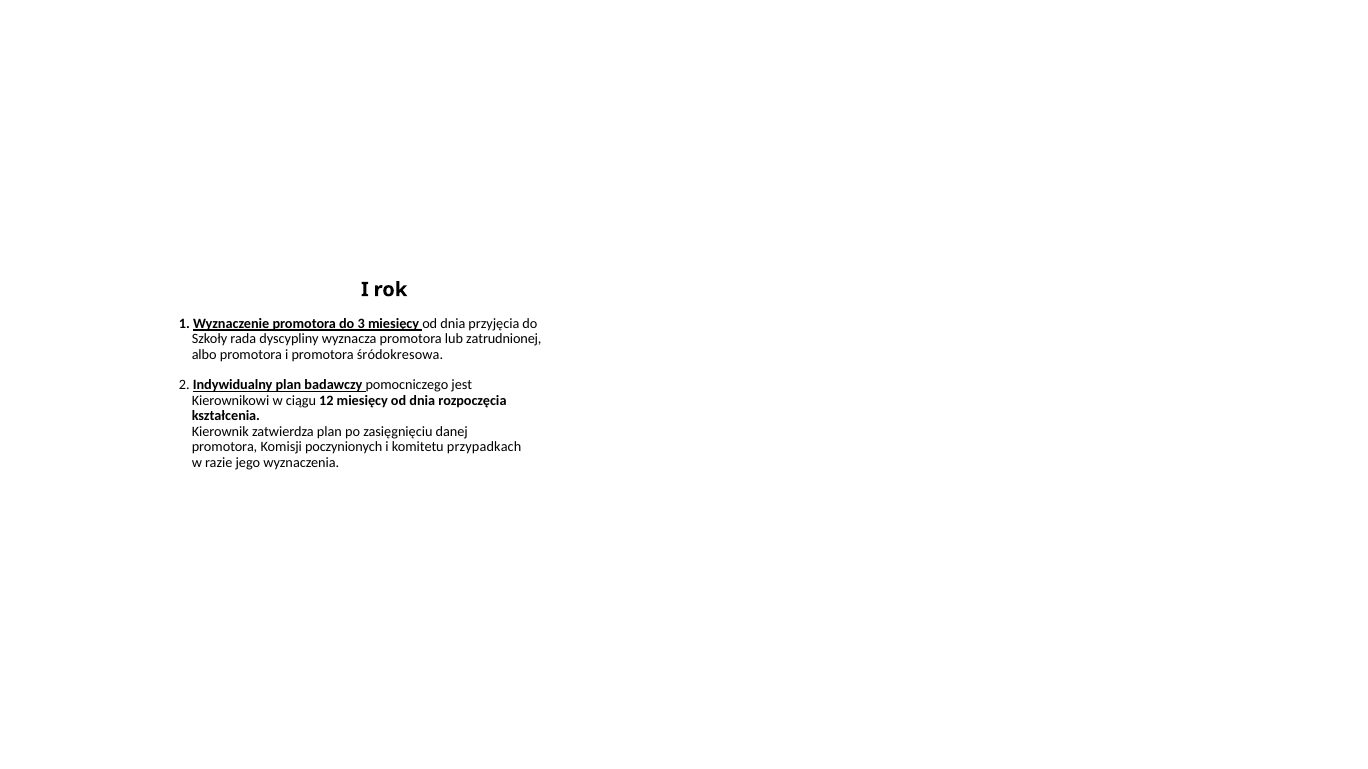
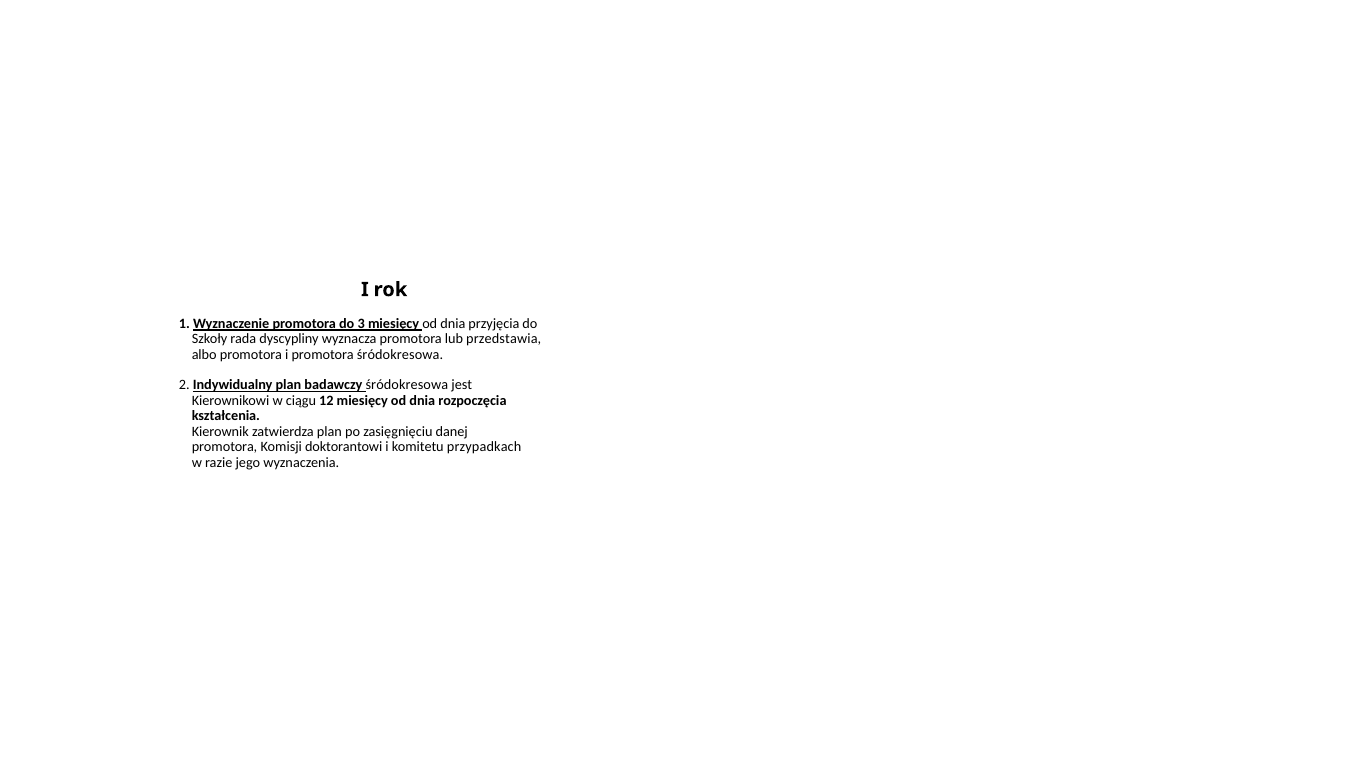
zatrudnionej: zatrudnionej -> przedstawia (504, 339)
badawczy pomocniczego: pomocniczego -> śródokresowa (407, 385)
poczynionych: poczynionych -> doktorantowi (344, 447)
